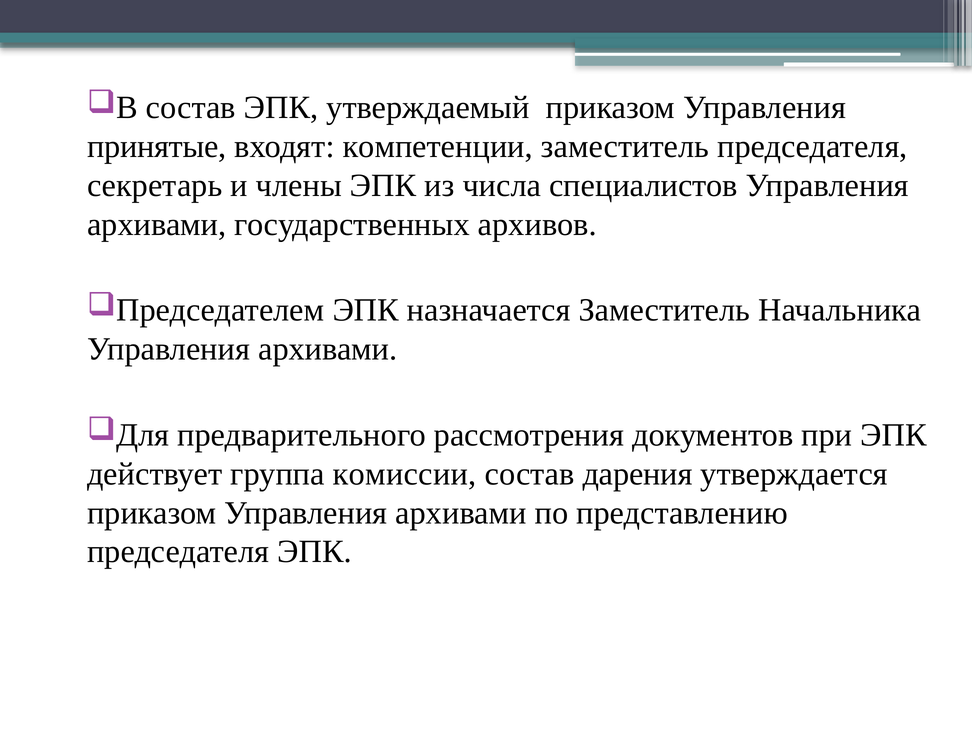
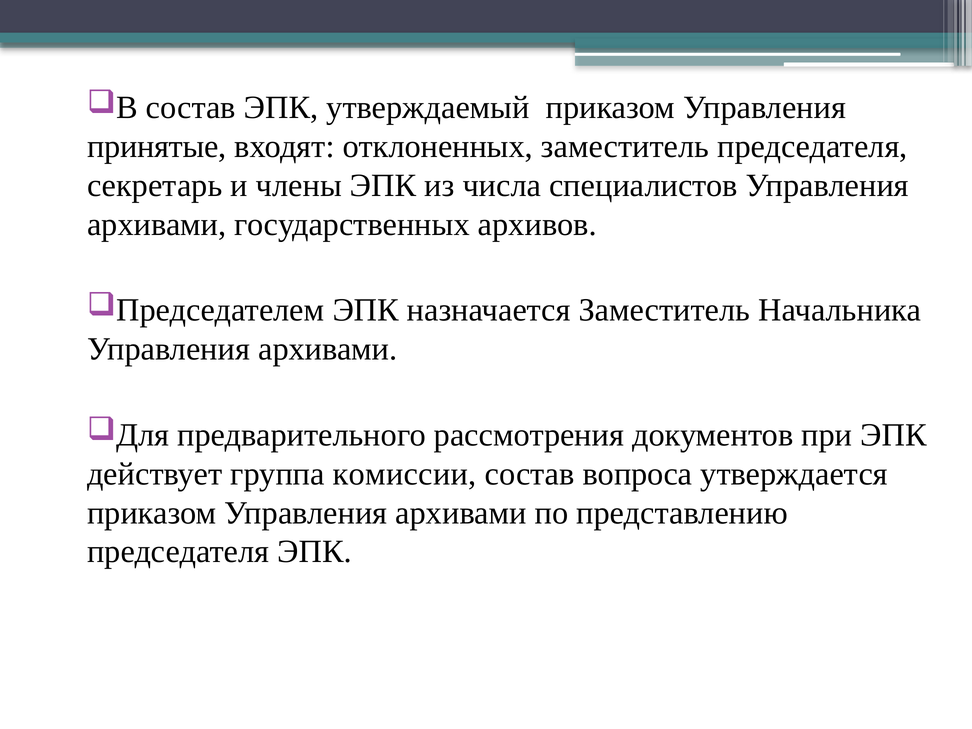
компетенции: компетенции -> отклоненных (438, 147)
дарения: дарения -> вопроса (637, 474)
